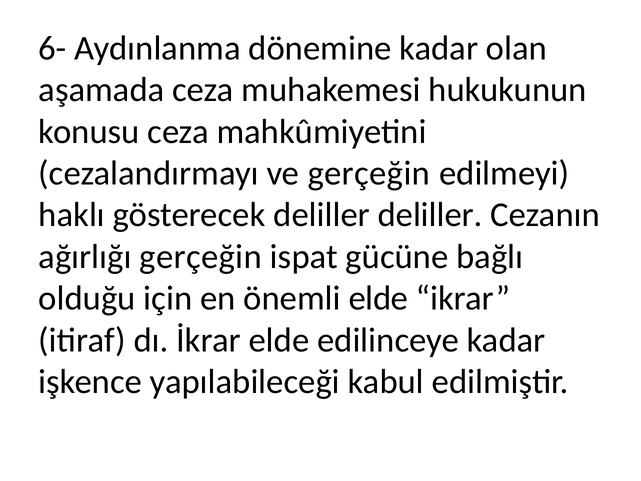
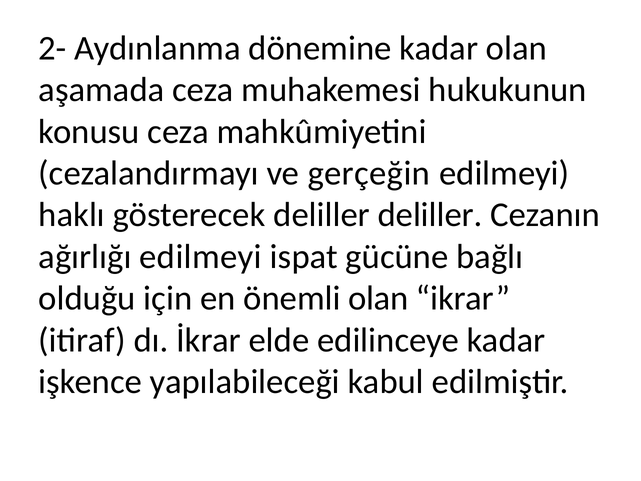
6-: 6- -> 2- (53, 48)
ağırlığı gerçeğin: gerçeğin -> edilmeyi (201, 257)
önemli elde: elde -> olan (378, 298)
